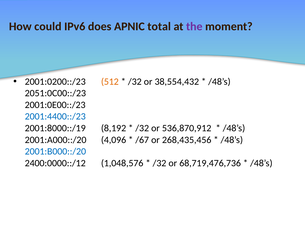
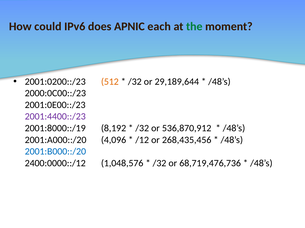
total: total -> each (159, 27)
the colour: purple -> green (194, 27)
38,554,432: 38,554,432 -> 29,189,644 (177, 82)
2051:0C00::/23: 2051:0C00::/23 -> 2000:0C00::/23 (55, 94)
2001:4400::/23 colour: blue -> purple (55, 117)
/67: /67 -> /12 (142, 140)
